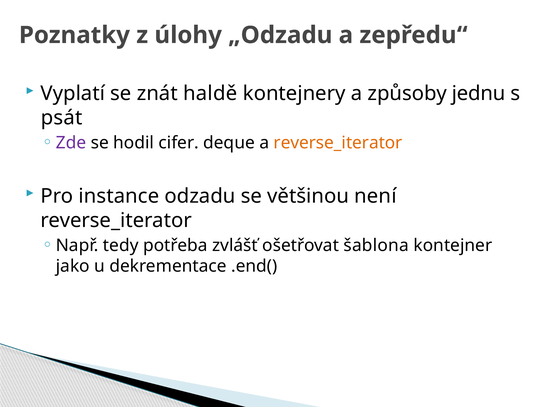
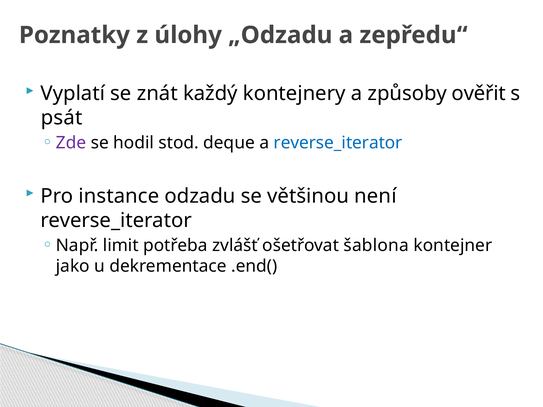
haldě: haldě -> každý (210, 94)
jednu: jednu -> ověřit (479, 94)
cifer: cifer -> stod (179, 143)
reverse_iterator colour: orange -> blue (338, 143)
tedy: tedy -> limit (121, 246)
